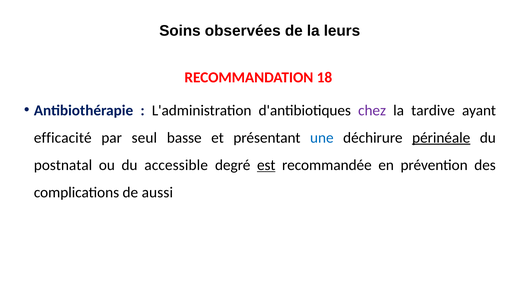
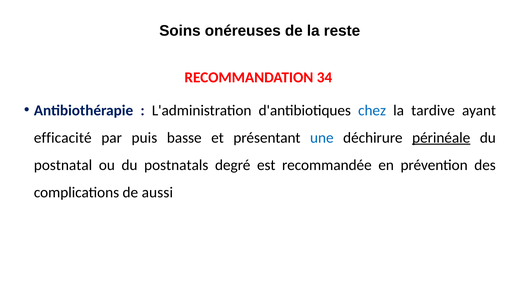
observées: observées -> onéreuses (243, 31)
leurs: leurs -> reste (342, 31)
18: 18 -> 34 (324, 77)
chez colour: purple -> blue (372, 110)
seul: seul -> puis (144, 138)
accessible: accessible -> postnatals (176, 165)
est underline: present -> none (266, 165)
